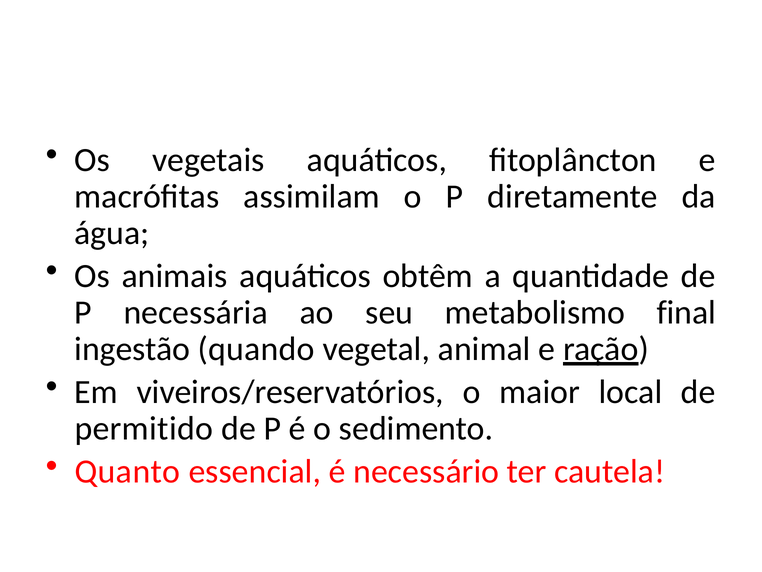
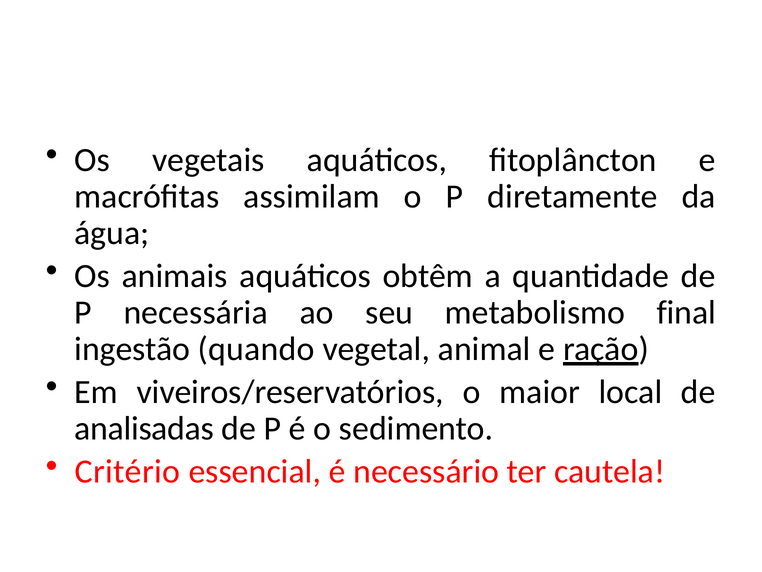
permitido: permitido -> analisadas (144, 428)
Quanto: Quanto -> Critério (127, 471)
